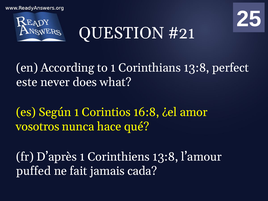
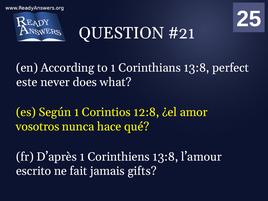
16:8: 16:8 -> 12:8 (146, 112)
puffed: puffed -> escrito (34, 171)
cada: cada -> gifts (142, 171)
